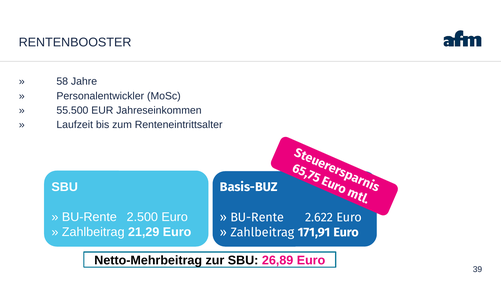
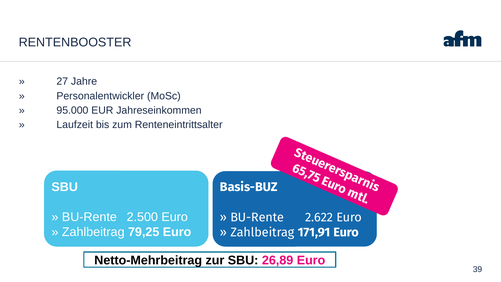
58: 58 -> 27 (62, 81)
55.500: 55.500 -> 95.000 (72, 110)
21,29: 21,29 -> 79,25 (144, 232)
